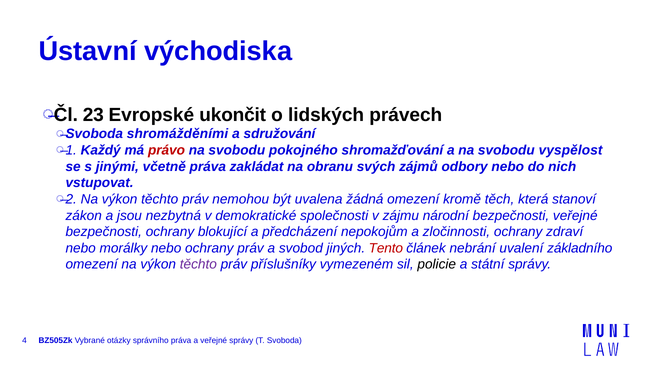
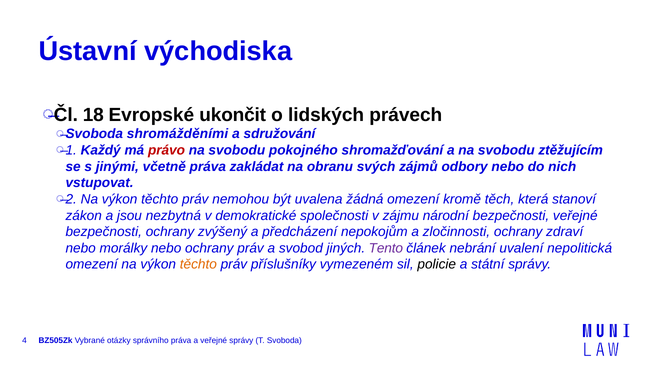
23: 23 -> 18 (93, 115)
vyspělost: vyspělost -> ztěžujícím (571, 150)
blokující: blokující -> zvýšený (223, 232)
Tento colour: red -> purple (386, 248)
základního: základního -> nepolitická (580, 248)
těchto colour: purple -> orange (198, 265)
